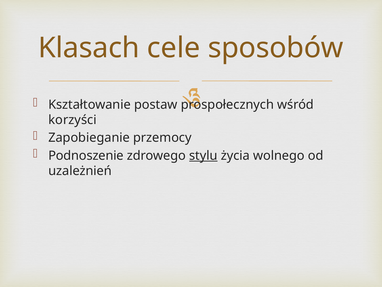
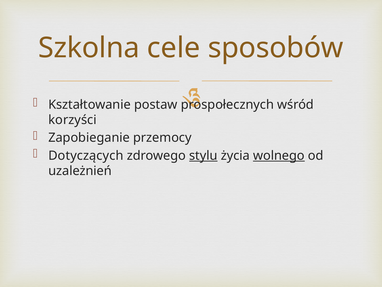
Klasach: Klasach -> Szkolna (89, 48)
Podnoszenie: Podnoszenie -> Dotyczących (86, 155)
wolnego underline: none -> present (279, 155)
